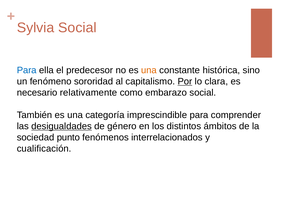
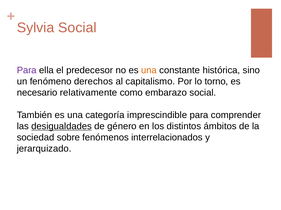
Para colour: blue -> purple (27, 70)
sororidad: sororidad -> derechos (94, 82)
Por underline: present -> none (185, 82)
clara: clara -> torno (216, 82)
punto: punto -> sobre (68, 138)
cualificación: cualificación -> jerarquizado (44, 149)
